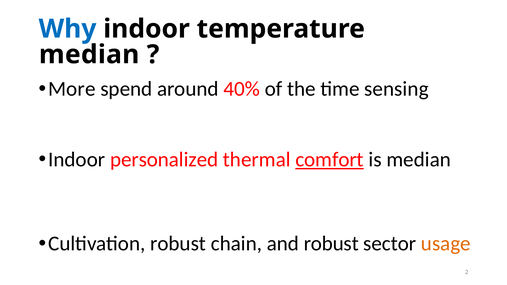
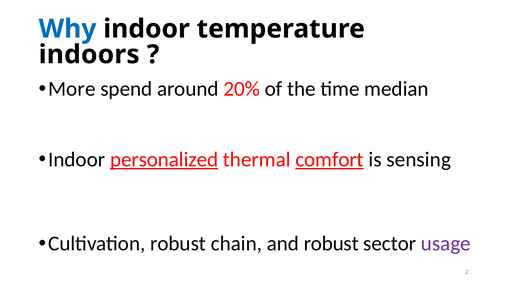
median: median -> indoors (89, 55)
40%: 40% -> 20% (242, 89)
sensing: sensing -> median (396, 89)
personalized underline: none -> present (164, 160)
is median: median -> sensing (419, 160)
usage colour: orange -> purple (446, 244)
